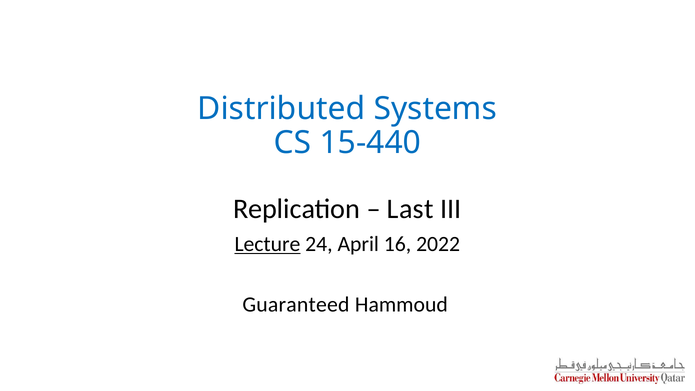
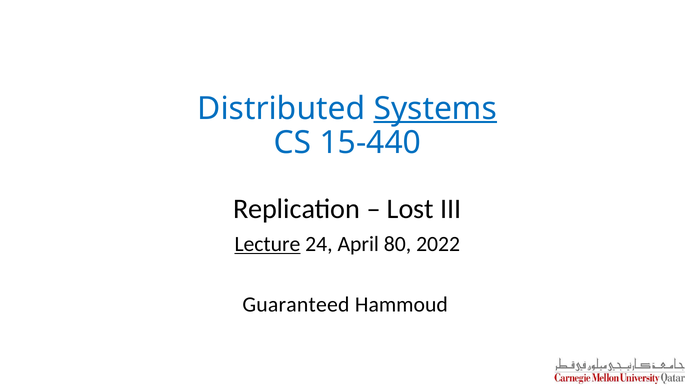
Systems underline: none -> present (435, 108)
Last: Last -> Lost (410, 209)
16: 16 -> 80 (398, 244)
